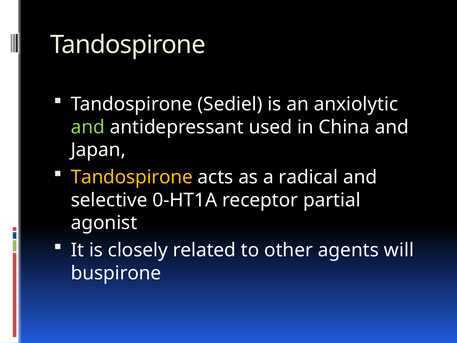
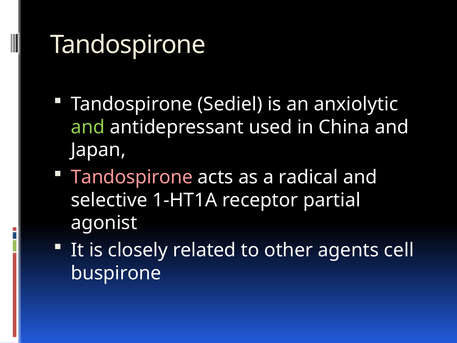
Tandospirone colour: yellow -> pink (132, 177)
0-HT1A: 0-HT1A -> 1-HT1A (185, 200)
will: will -> cell (399, 250)
